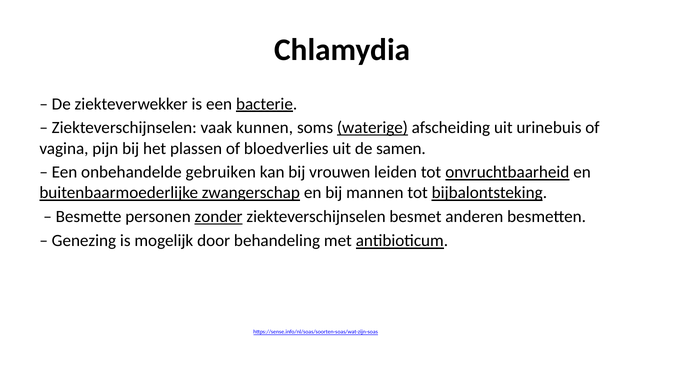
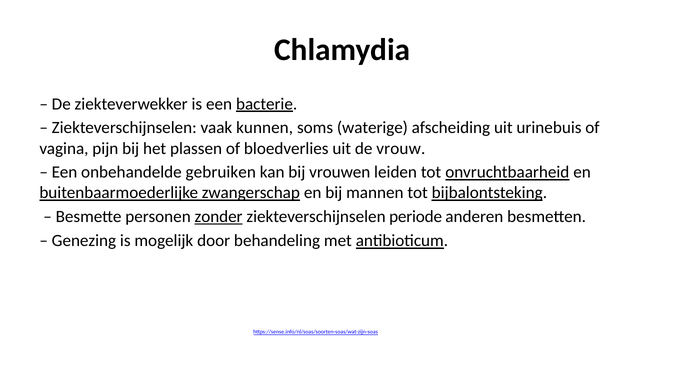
waterige underline: present -> none (372, 128)
samen: samen -> vrouw (401, 148)
besmet: besmet -> periode (416, 217)
